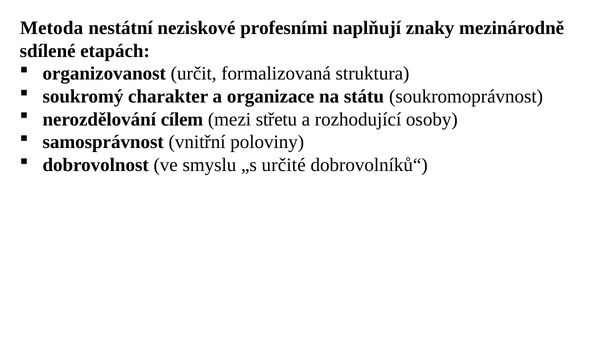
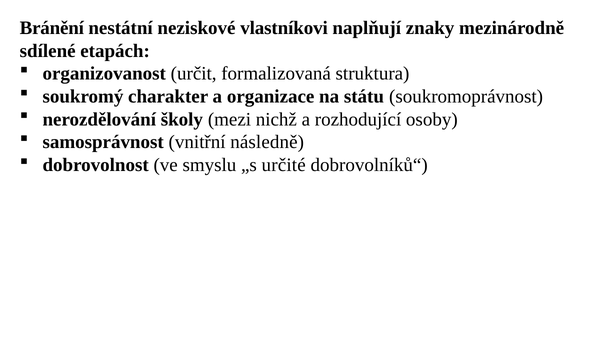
Metoda: Metoda -> Bránění (52, 28)
profesními: profesními -> vlastníkovi (284, 28)
cílem: cílem -> školy (182, 119)
střetu: střetu -> nichž (276, 119)
poloviny: poloviny -> následně (267, 142)
